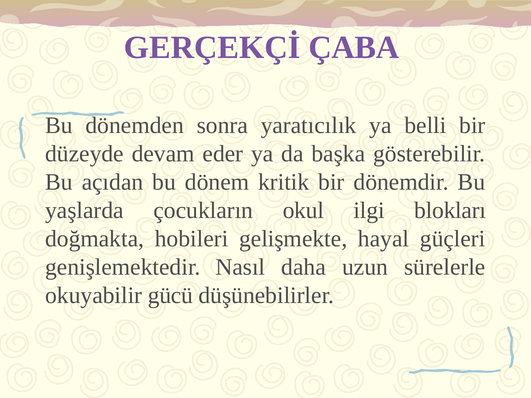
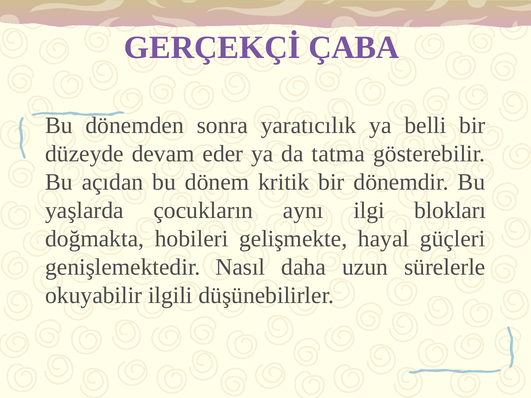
başka: başka -> tatma (338, 154)
okul: okul -> aynı (303, 211)
gücü: gücü -> ilgili (170, 296)
